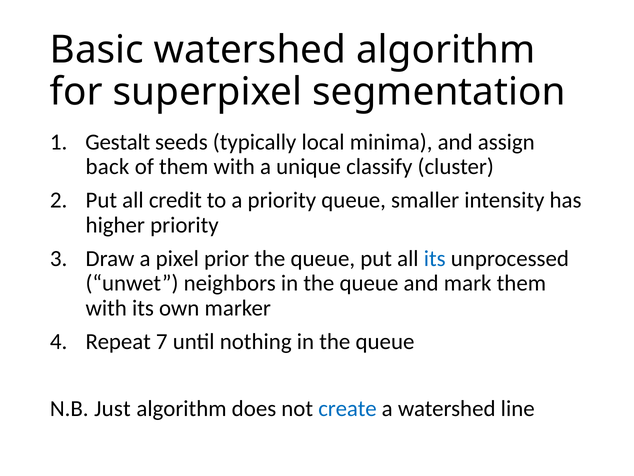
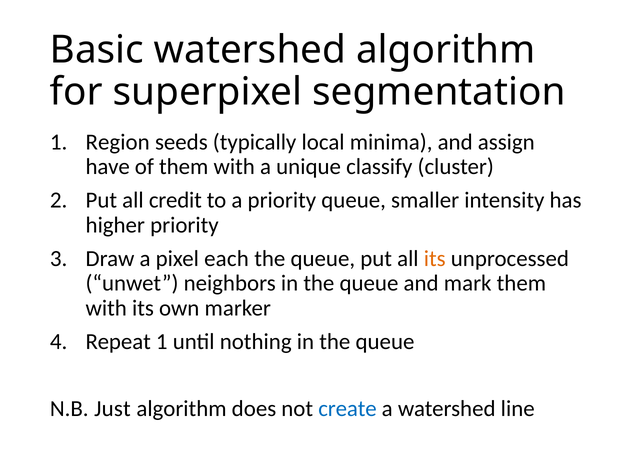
Gestalt: Gestalt -> Region (118, 142)
back: back -> have (108, 167)
prior: prior -> each (226, 258)
its colour: blue -> orange (435, 258)
Repeat 7: 7 -> 1 (162, 341)
